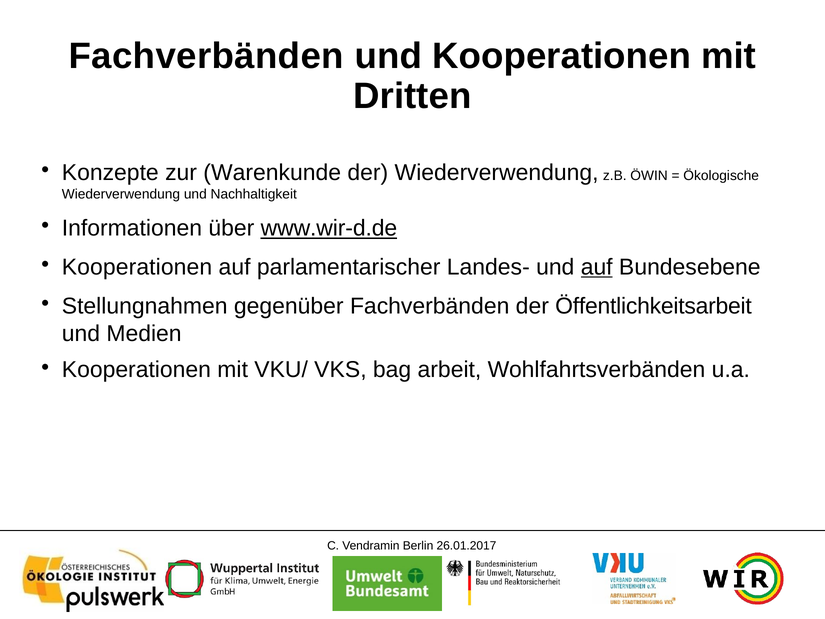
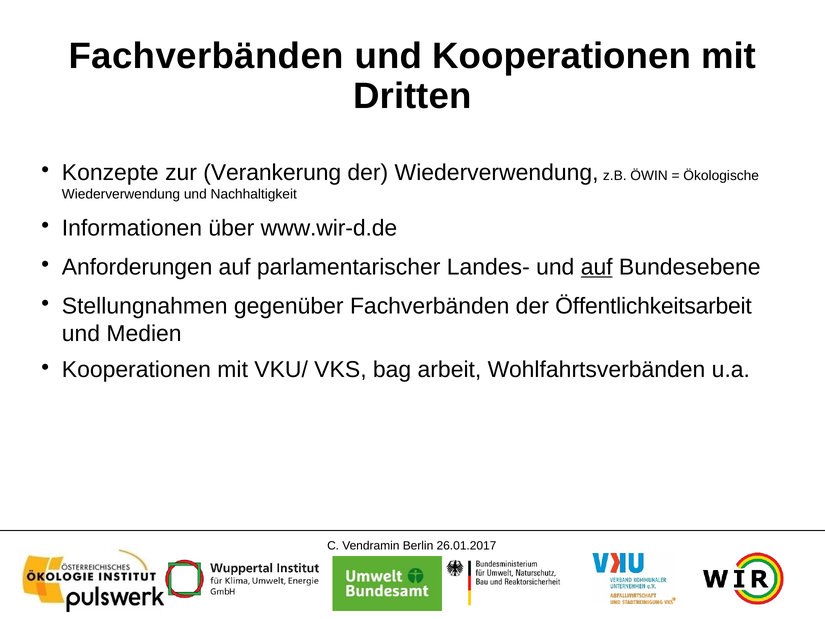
Warenkunde: Warenkunde -> Verankerung (272, 173)
www.wir-d.de underline: present -> none (329, 228)
Kooperationen: Kooperationen -> Anforderungen (137, 267)
